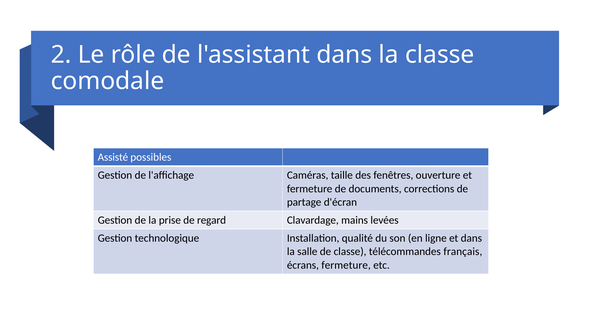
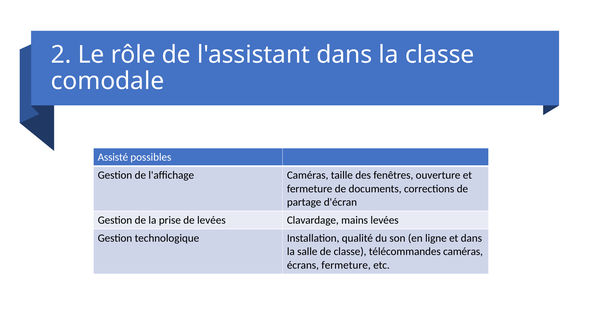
de regard: regard -> levées (211, 220)
télécommandes français: français -> caméras (463, 252)
